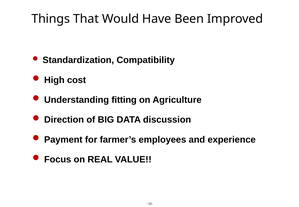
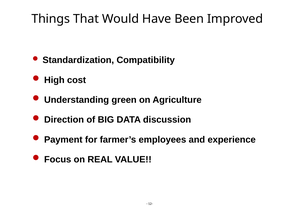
fitting: fitting -> green (124, 100)
